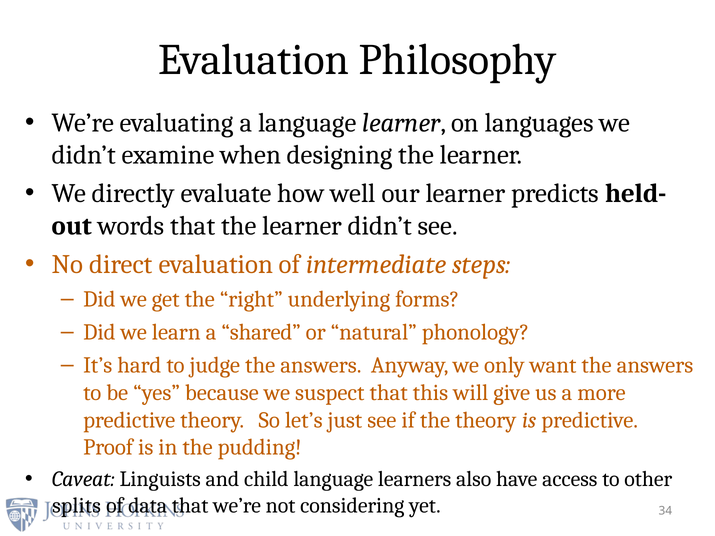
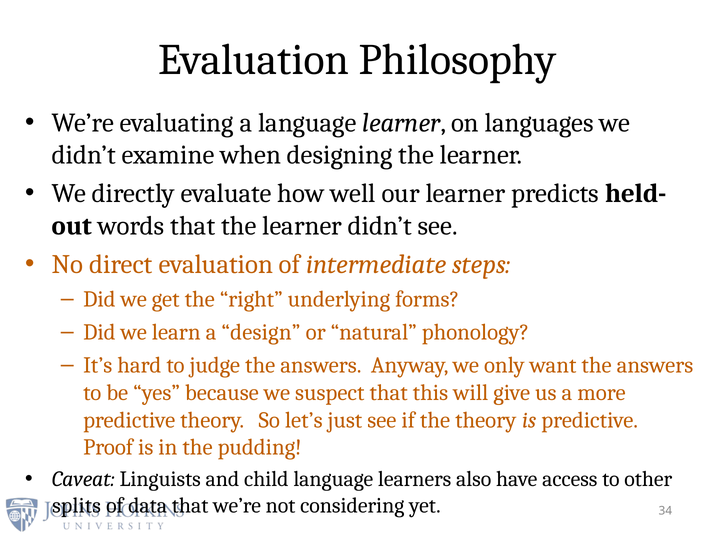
shared: shared -> design (261, 332)
